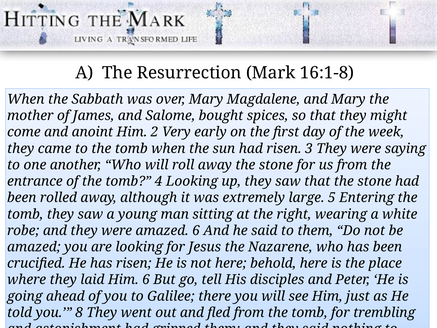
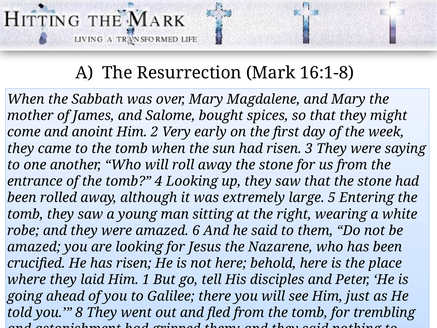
Him 6: 6 -> 1 (146, 280)
